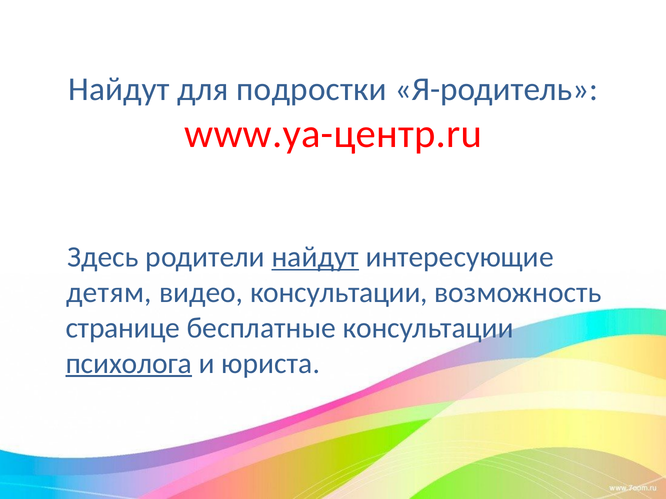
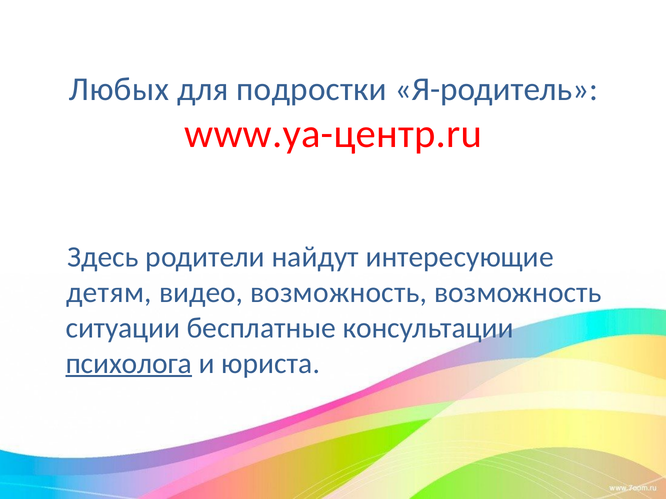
Найдут: Найдут -> Любых (119, 89)
найдут underline: present -> none (315, 257)
видео консультации: консультации -> возможность (339, 293)
странице: странице -> ситуации (123, 328)
